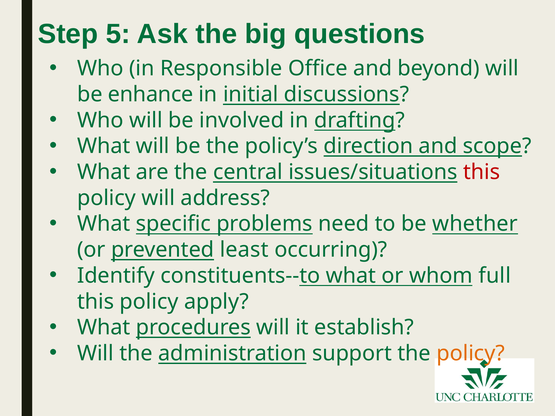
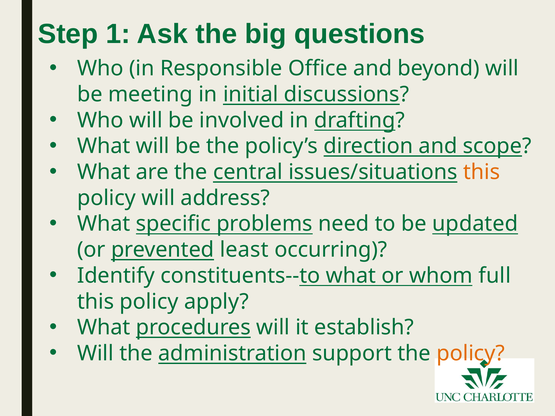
5: 5 -> 1 (118, 34)
enhance: enhance -> meeting (150, 94)
this colour: red -> orange (482, 172)
whether: whether -> updated (475, 224)
